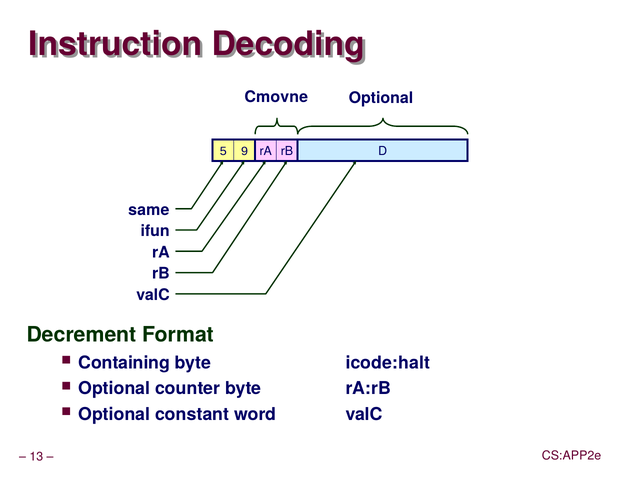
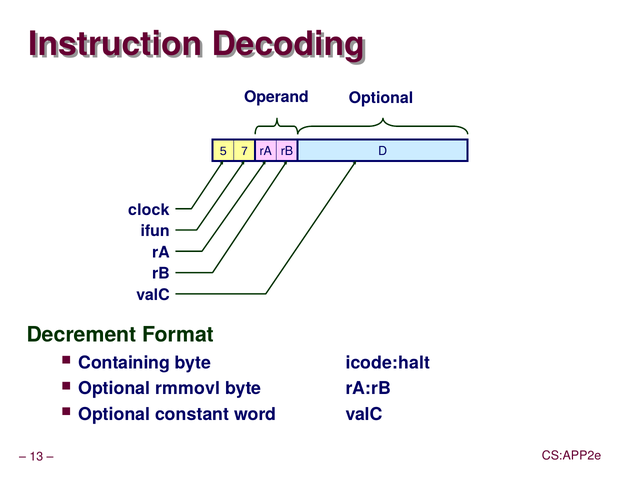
Cmovne: Cmovne -> Operand (276, 97)
9: 9 -> 7 (245, 151)
same: same -> clock (149, 210)
counter: counter -> rmmovl (188, 388)
